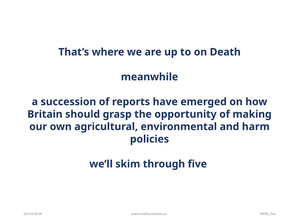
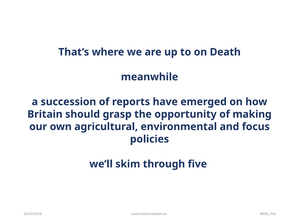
harm: harm -> focus (256, 127)
